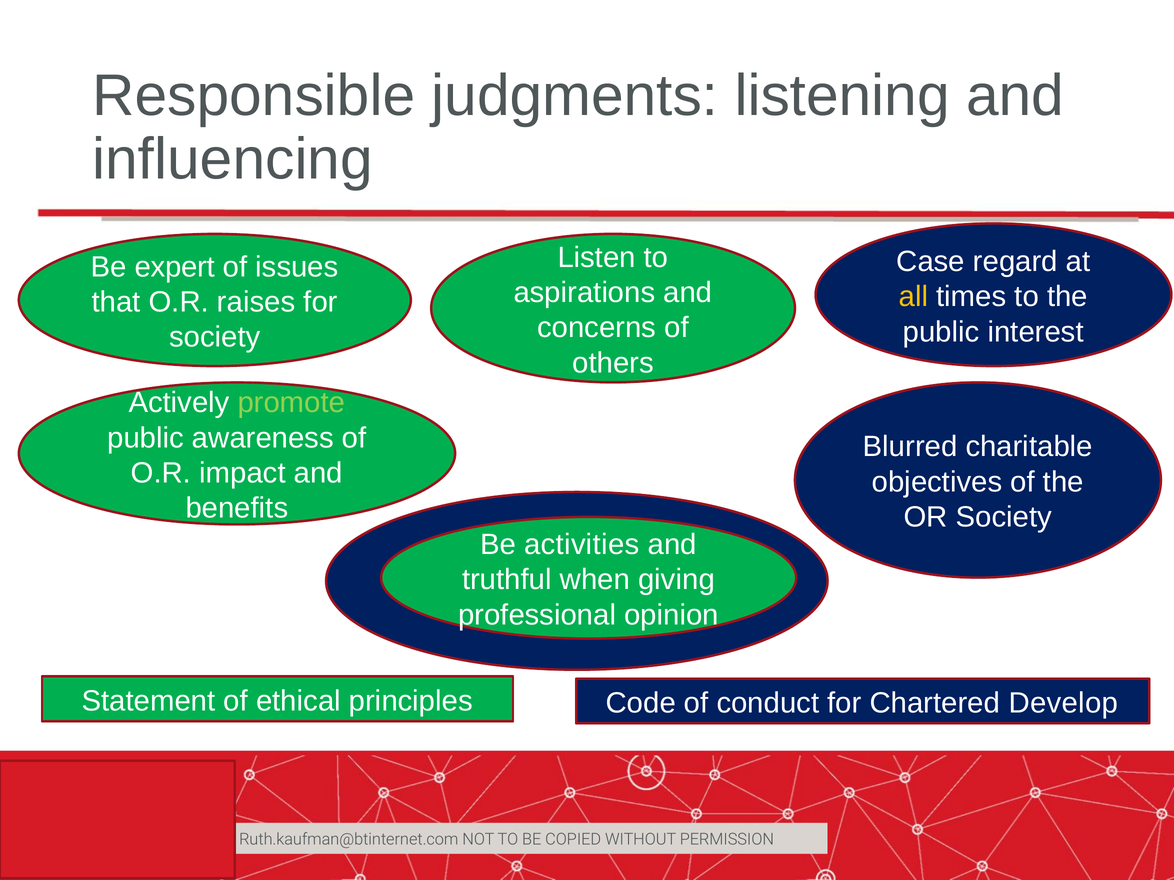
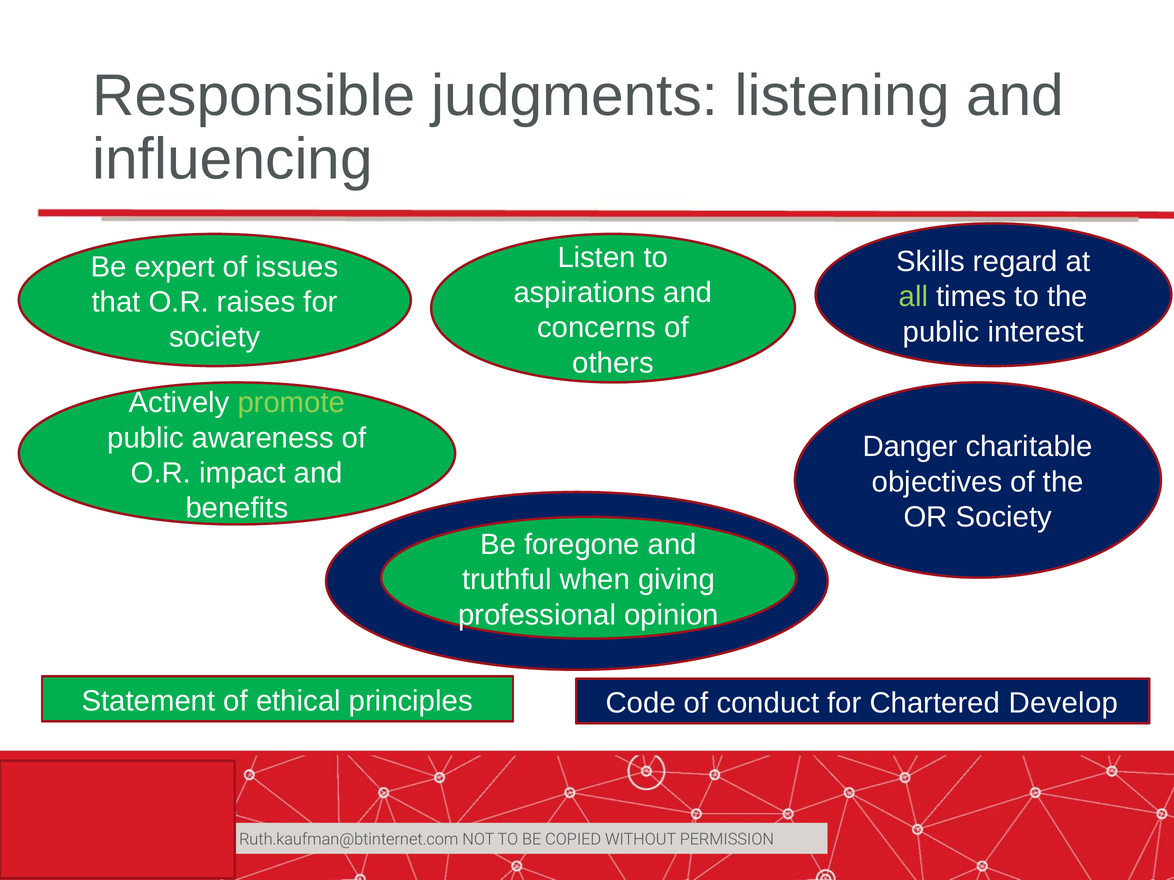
Case: Case -> Skills (931, 262)
all colour: yellow -> light green (913, 297)
Blurred: Blurred -> Danger (910, 447)
activities: activities -> foregone (582, 545)
